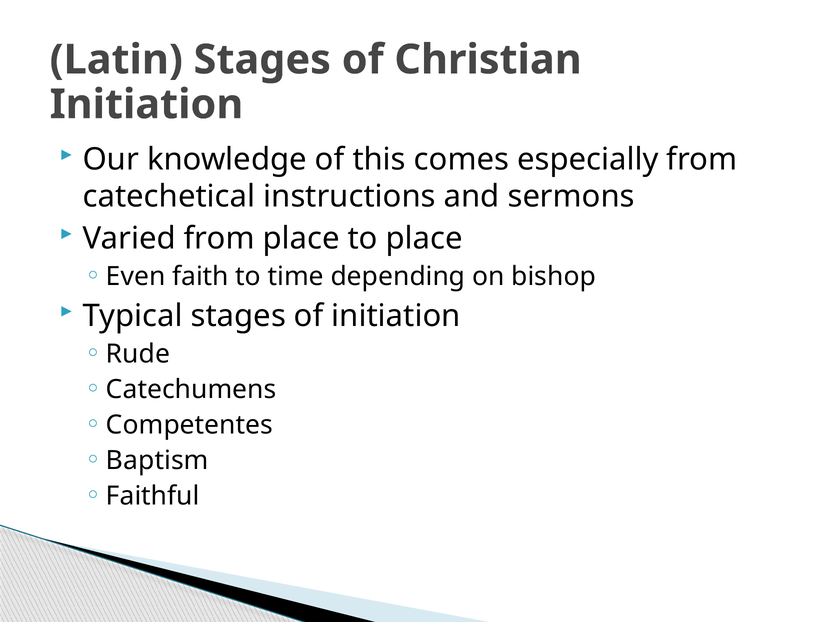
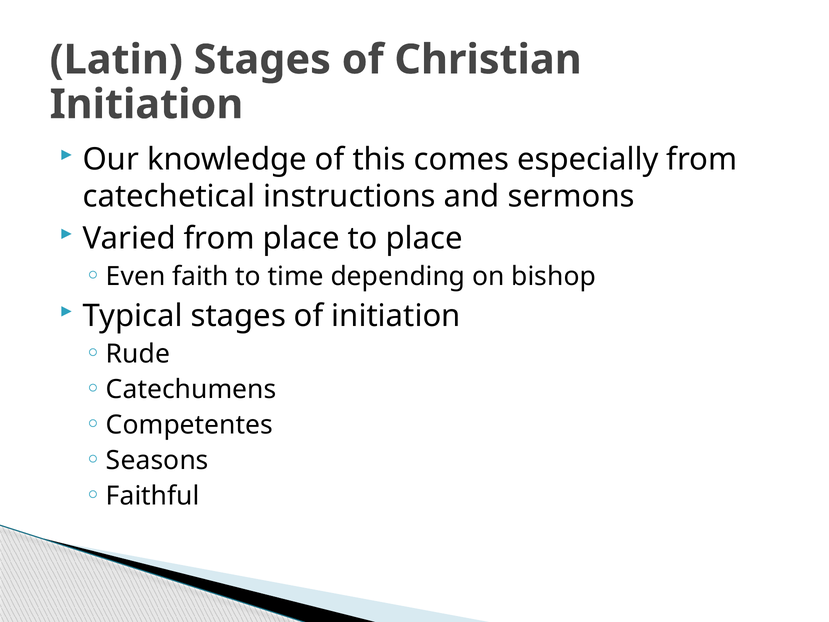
Baptism: Baptism -> Seasons (157, 460)
